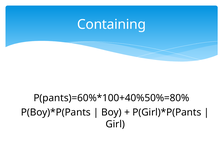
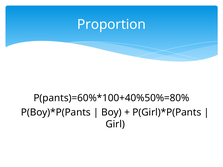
Containing: Containing -> Proportion (111, 24)
